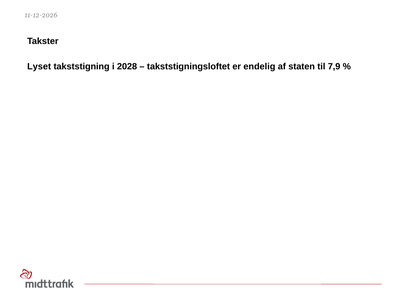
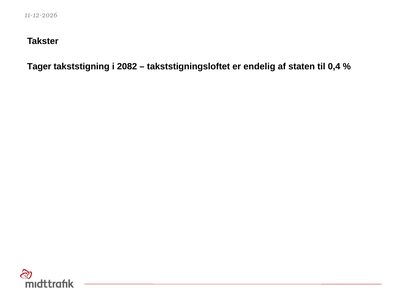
Lyset: Lyset -> Tager (39, 66)
2028: 2028 -> 2082 (127, 66)
7,9: 7,9 -> 0,4 (334, 66)
